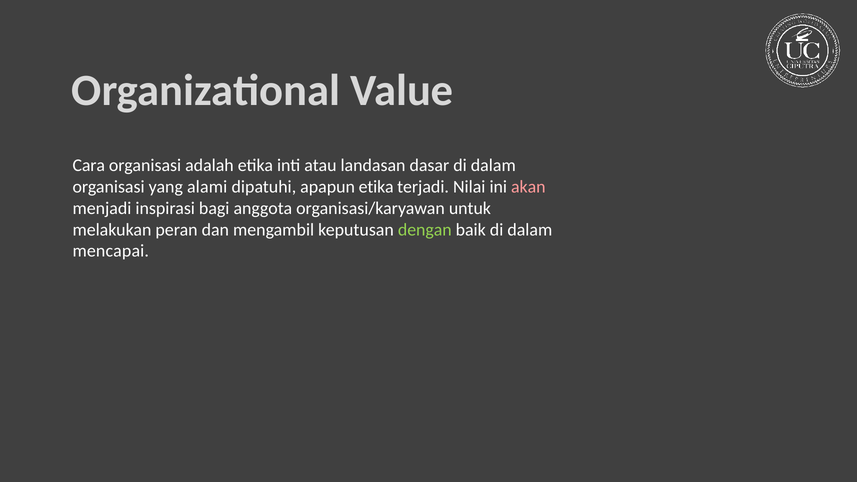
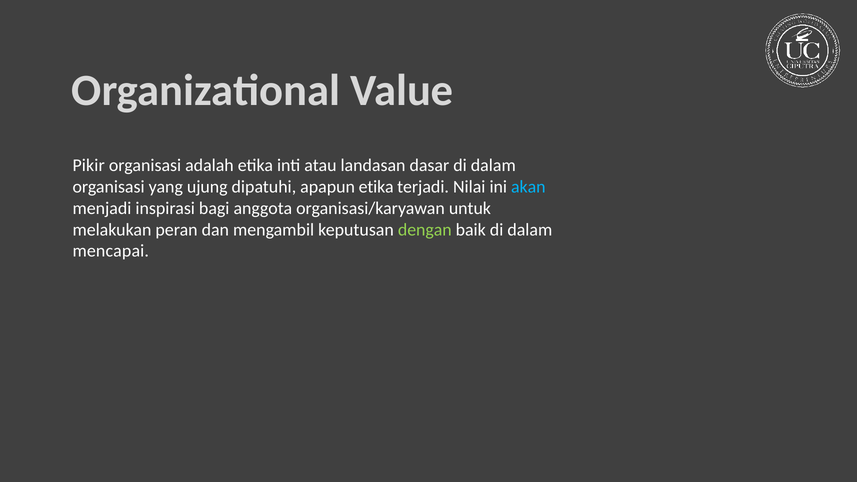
Cara: Cara -> Pikir (89, 165)
alami: alami -> ujung (207, 187)
akan colour: pink -> light blue (528, 187)
